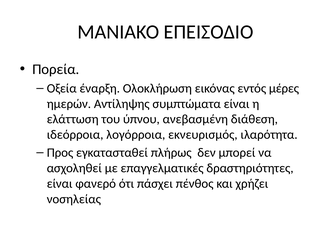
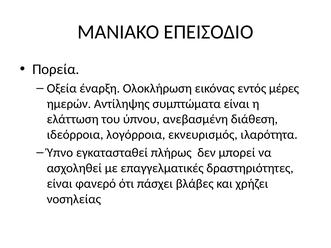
Προς: Προς -> Ύπνο (60, 153)
πένθος: πένθος -> βλάβες (195, 184)
